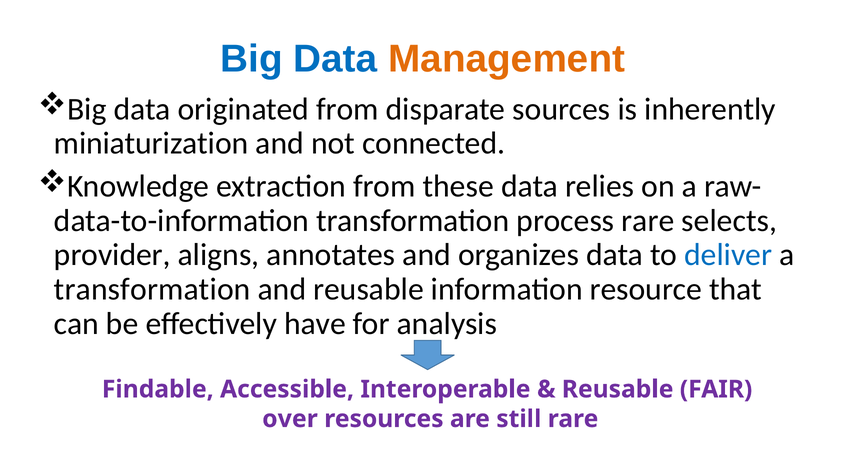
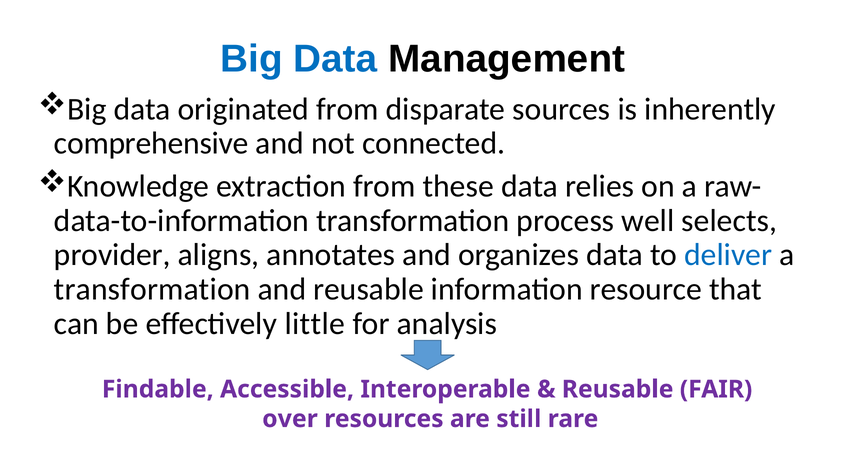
Management colour: orange -> black (507, 59)
miniaturization: miniaturization -> comprehensive (151, 143)
process rare: rare -> well (648, 221)
have: have -> little (315, 323)
